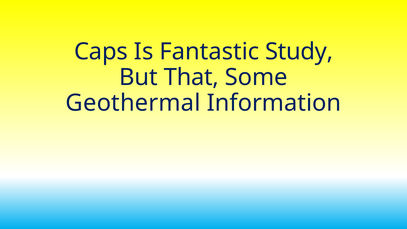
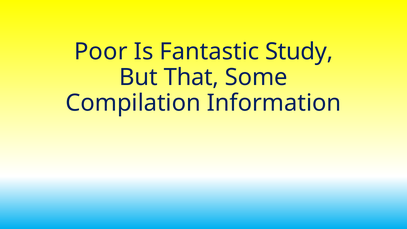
Caps: Caps -> Poor (101, 52)
Geothermal: Geothermal -> Compilation (133, 103)
